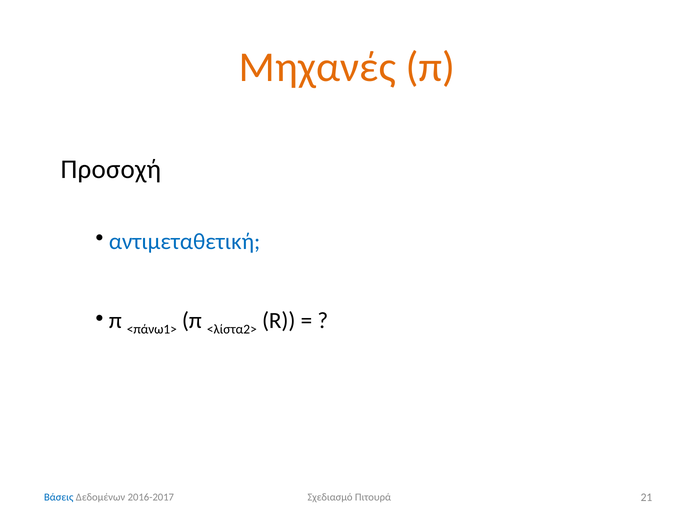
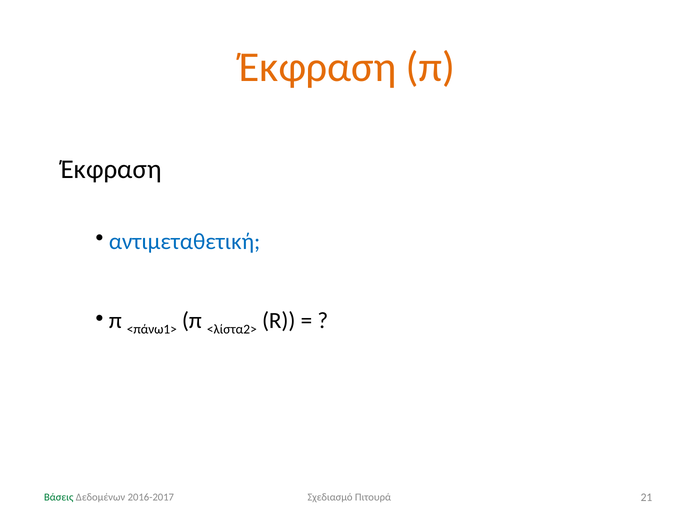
Μηχανές: Μηχανές -> Έκφραση (318, 67)
Προσοχή: Προσοχή -> Έκφραση (111, 169)
Βάσεις colour: blue -> green (59, 497)
